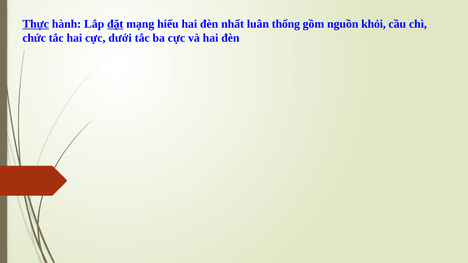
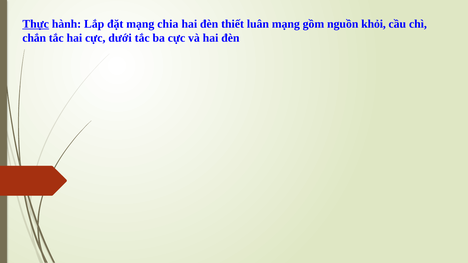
đặt underline: present -> none (115, 24)
hiểu: hiểu -> chia (168, 24)
nhất: nhất -> thiết (233, 24)
luân thống: thống -> mạng (286, 24)
chức: chức -> chắn (34, 38)
